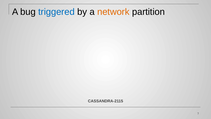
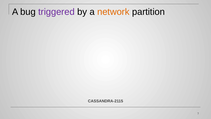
triggered colour: blue -> purple (56, 12)
